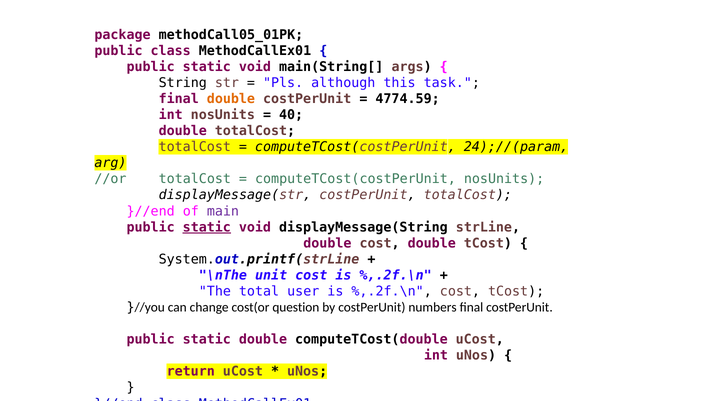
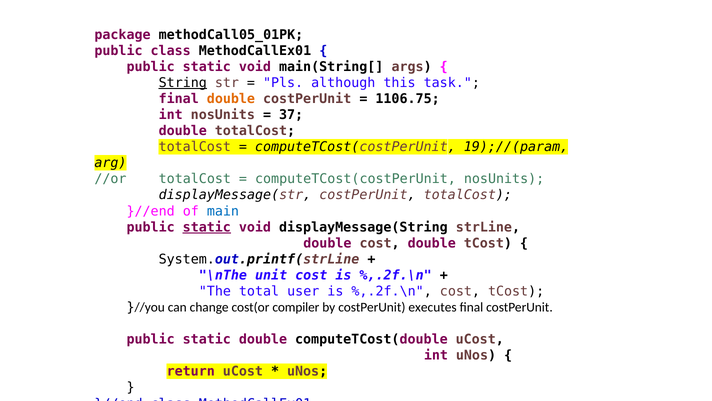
String underline: none -> present (183, 83)
4774.59: 4774.59 -> 1106.75 (408, 99)
40: 40 -> 37 (291, 115)
24);//(param: 24);//(param -> 19);//(param (516, 147)
main colour: purple -> blue (223, 211)
question: question -> compiler (296, 307)
numbers: numbers -> executes (433, 307)
